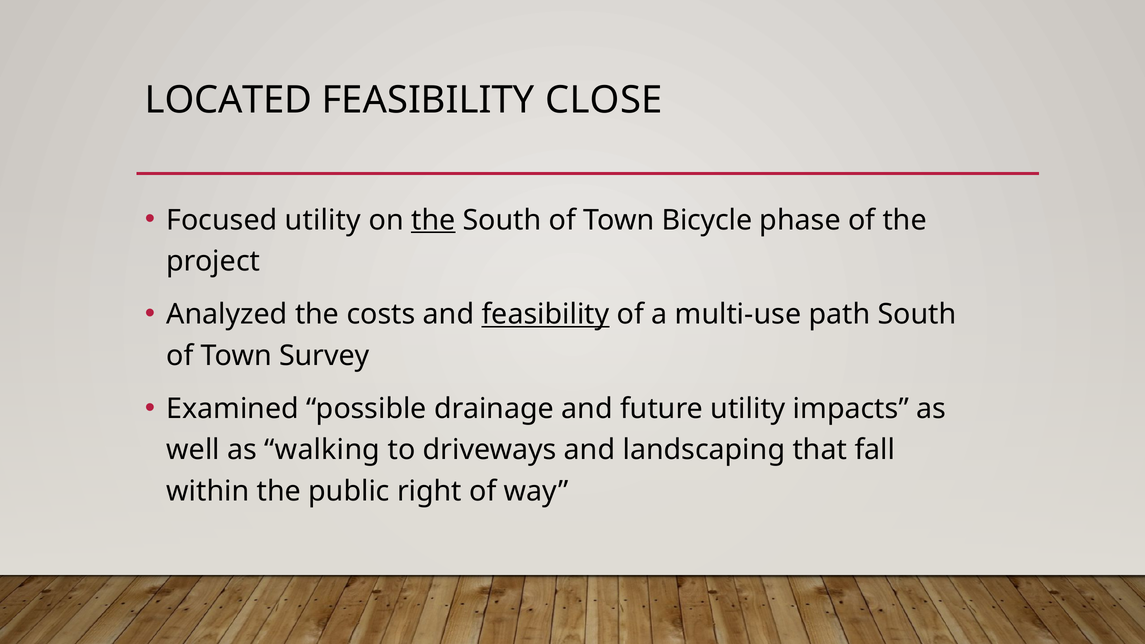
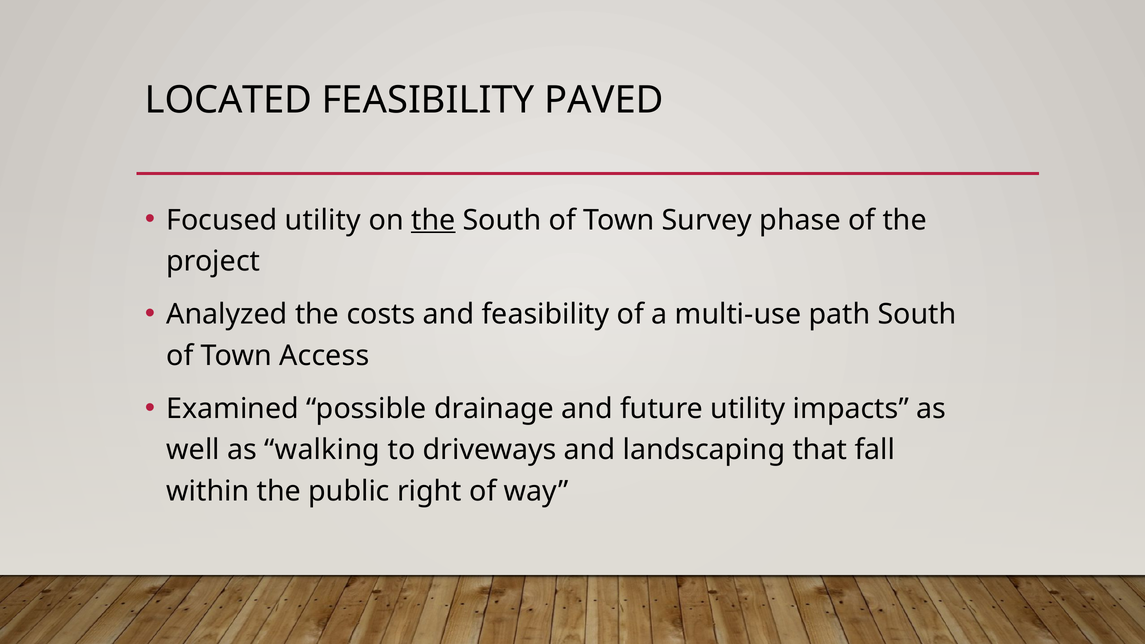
CLOSE: CLOSE -> PAVED (604, 100)
Bicycle: Bicycle -> Survey (707, 220)
feasibility underline: present -> none (545, 314)
Survey: Survey -> Access (324, 356)
